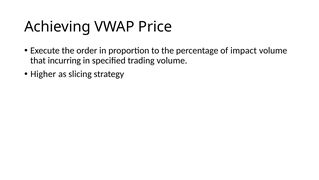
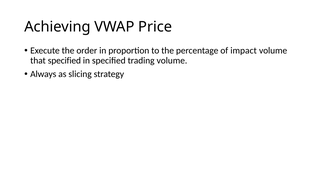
that incurring: incurring -> specified (64, 60)
Higher: Higher -> Always (43, 74)
